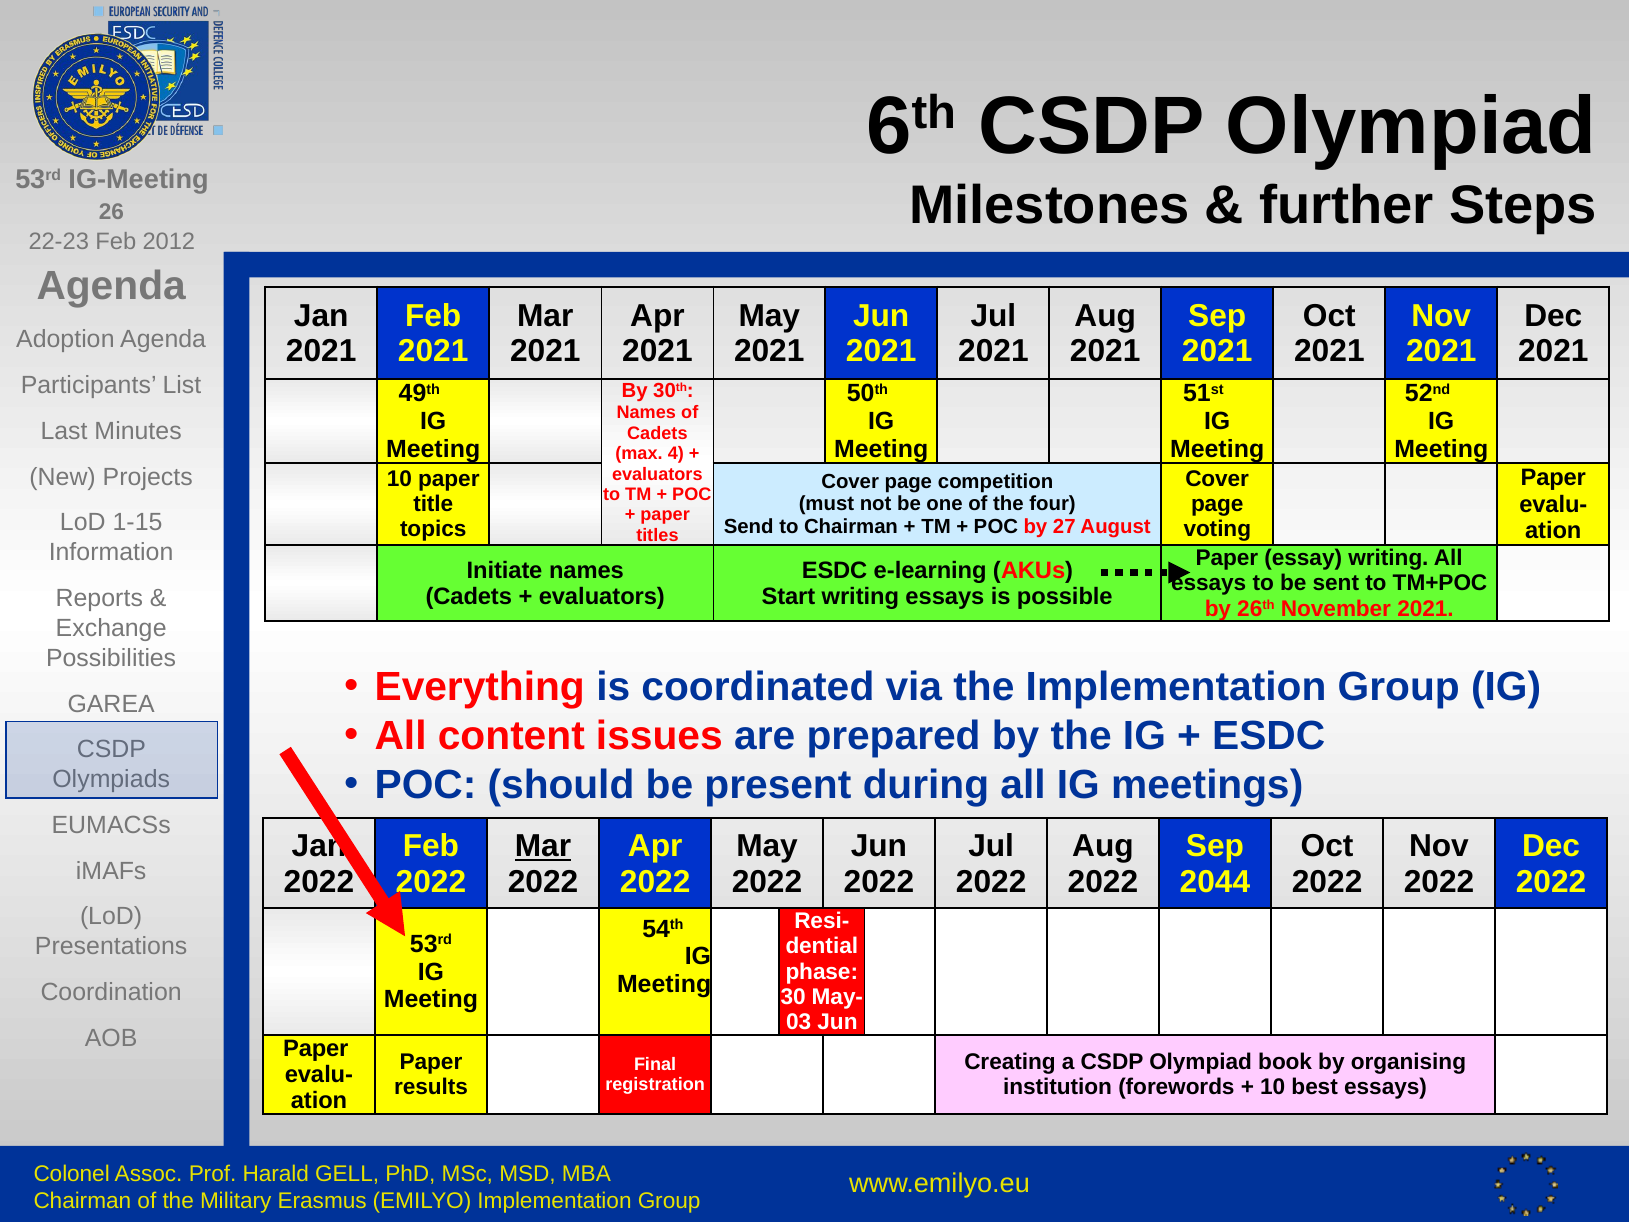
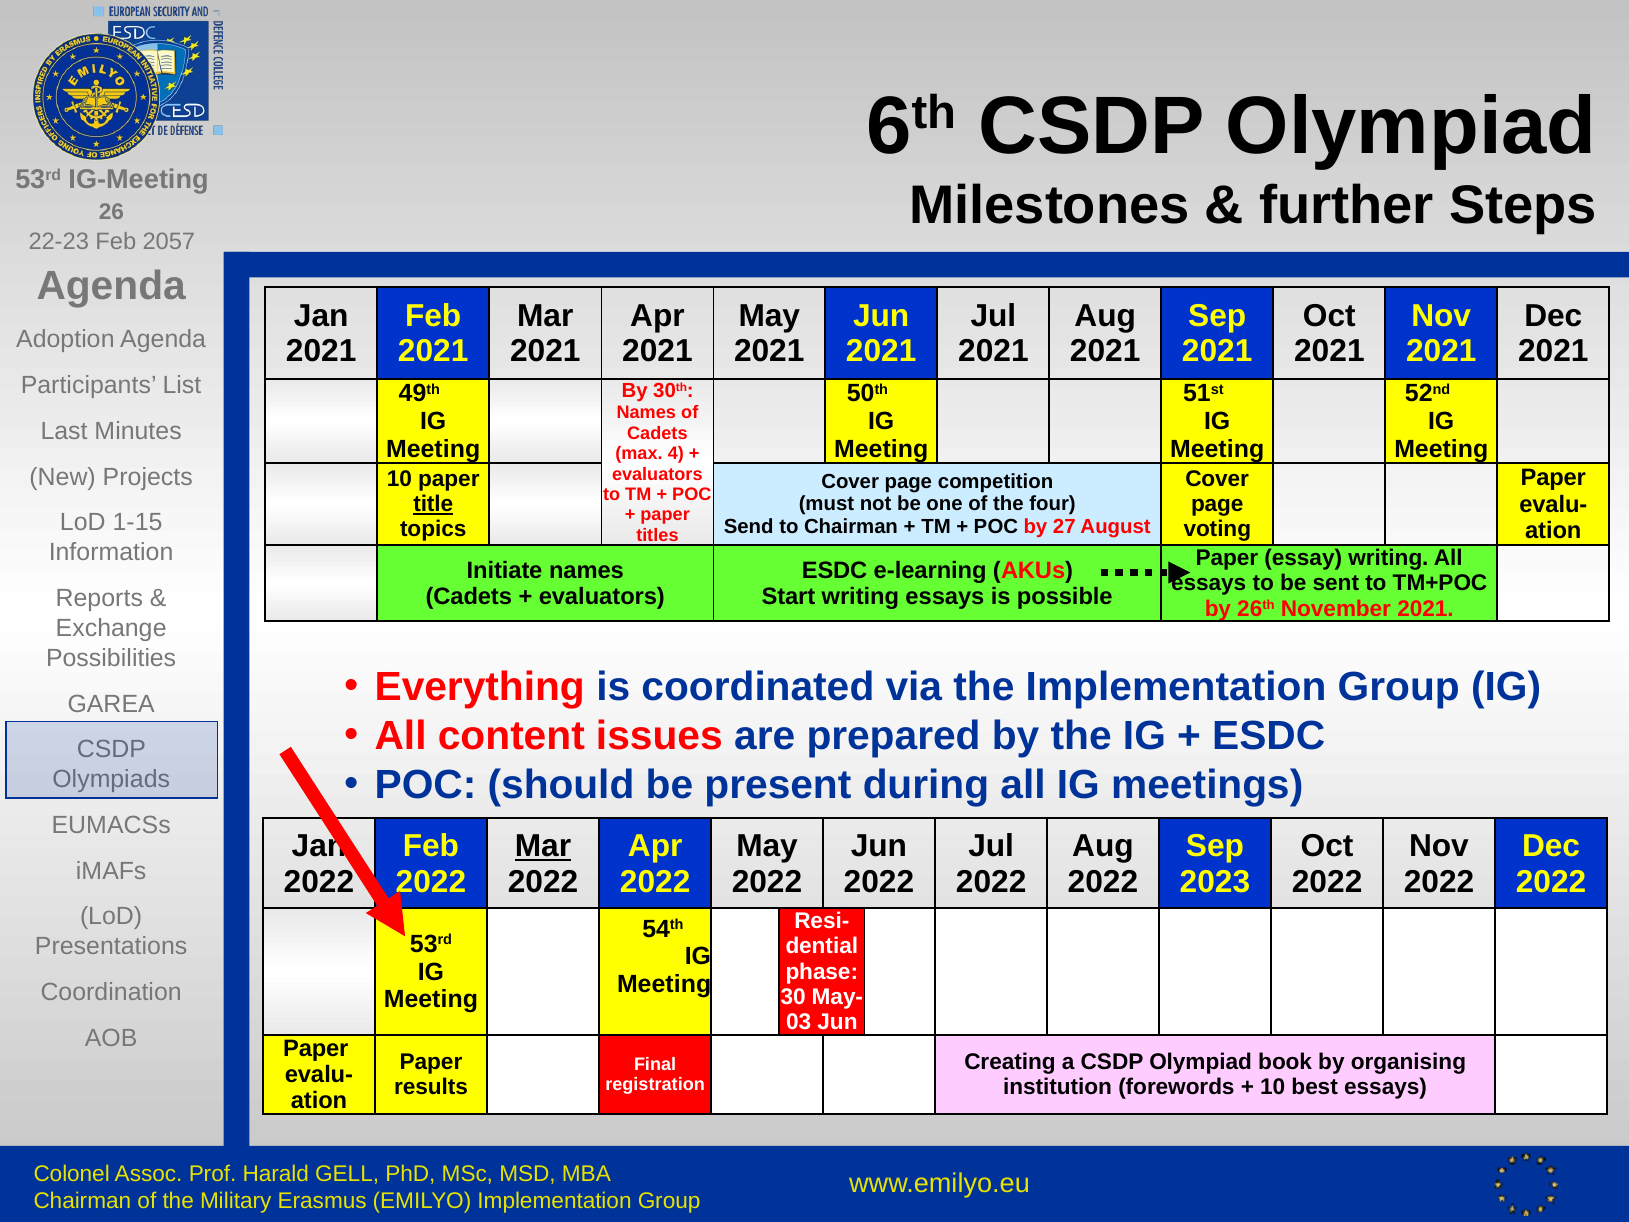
2012: 2012 -> 2057 (169, 242)
title underline: none -> present (433, 504)
2044: 2044 -> 2023 (1215, 882)
